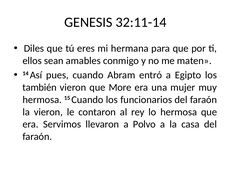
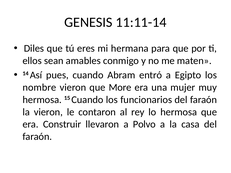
32:11-14: 32:11-14 -> 11:11-14 (141, 22)
también: también -> nombre (39, 87)
Servimos: Servimos -> Construir (62, 124)
